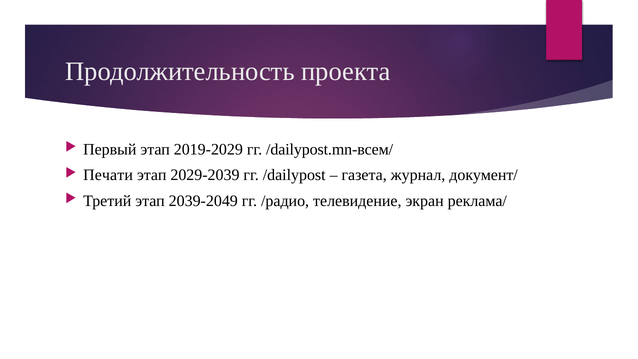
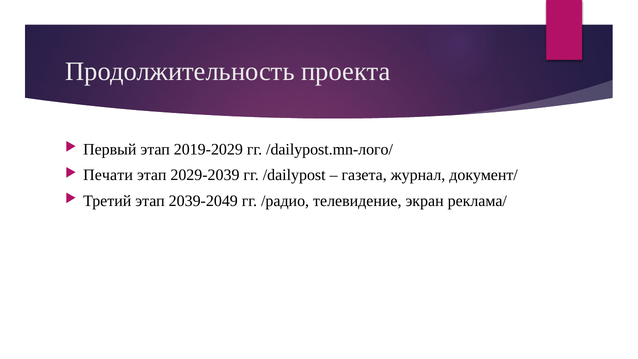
/dailypost.mn-всем/: /dailypost.mn-всем/ -> /dailypost.mn-лого/ (330, 149)
